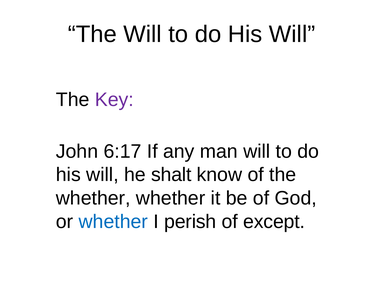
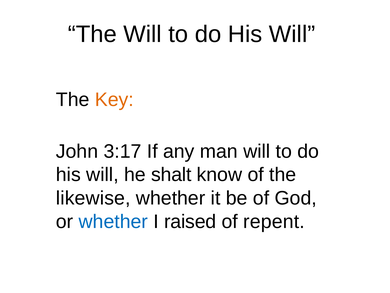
Key colour: purple -> orange (114, 100)
6:17: 6:17 -> 3:17 (122, 151)
whether: whether -> likewise (93, 198)
perish: perish -> raised (190, 221)
except: except -> repent (274, 221)
